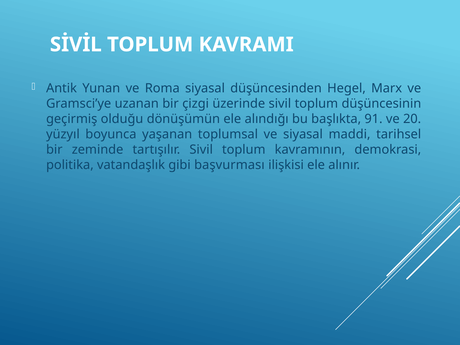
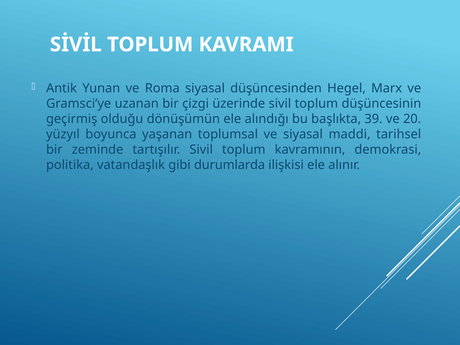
91: 91 -> 39 (374, 119)
başvurması: başvurması -> durumlarda (230, 165)
